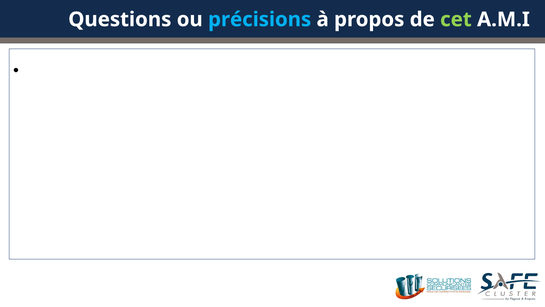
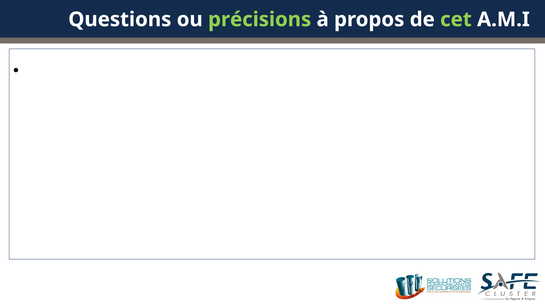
précisions colour: light blue -> light green (260, 19)
